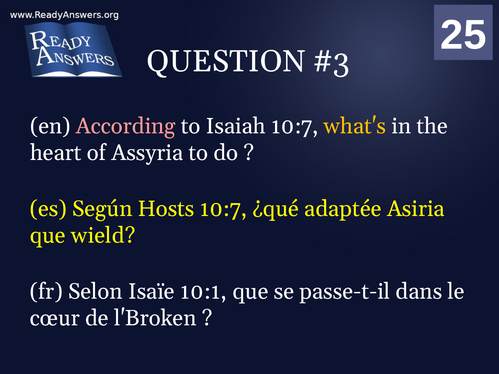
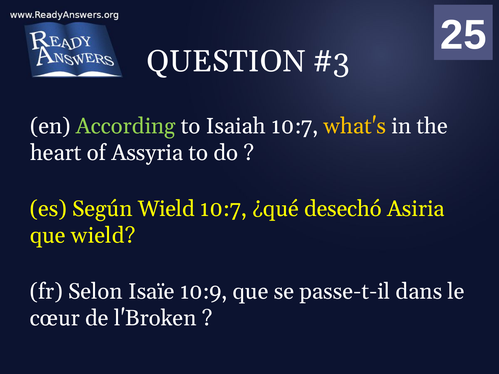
According colour: pink -> light green (126, 126)
Según Hosts: Hosts -> Wield (166, 209)
adaptée: adaptée -> desechó (343, 209)
10:1: 10:1 -> 10:9 (204, 292)
